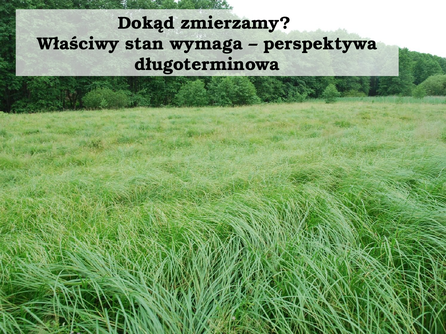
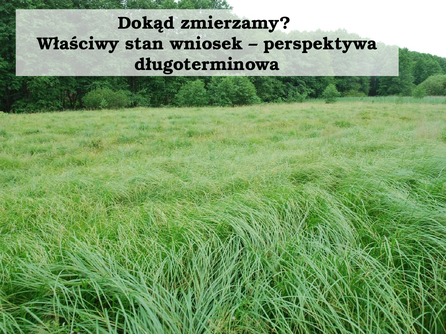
wymaga: wymaga -> wniosek (206, 44)
